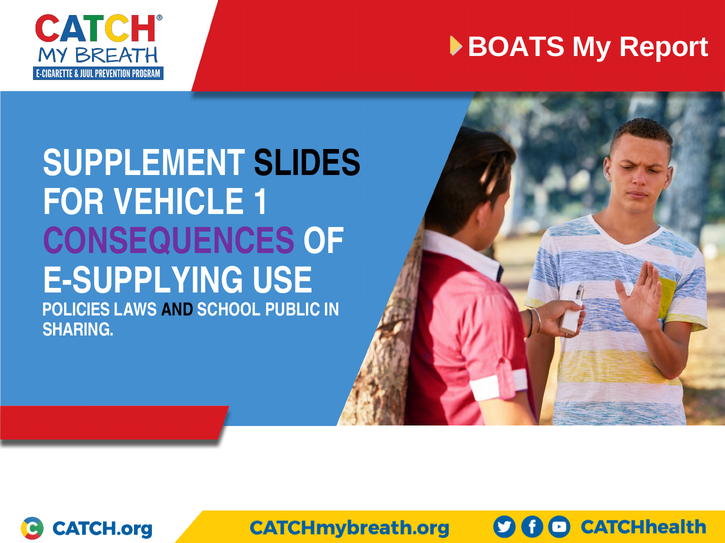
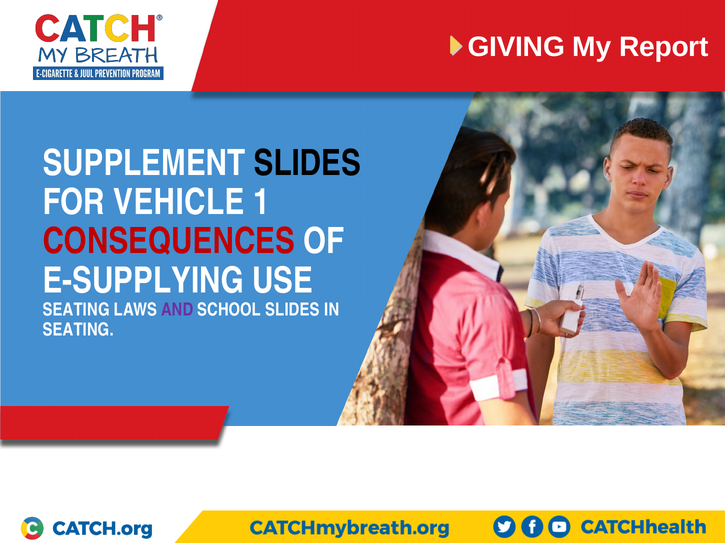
BOATS: BOATS -> GIVING (516, 47)
CONSEQUENCES colour: purple -> red (169, 242)
POLICIES: POLICIES -> SEATING (76, 310)
AND colour: black -> purple (177, 310)
SCHOOL PUBLIC: PUBLIC -> SLIDES (293, 310)
SHARING: SHARING -> SEATING (78, 330)
